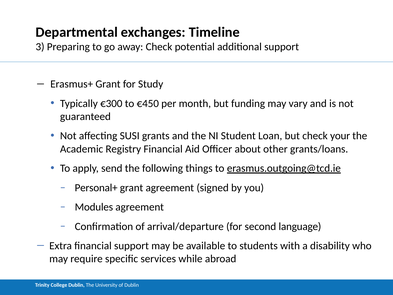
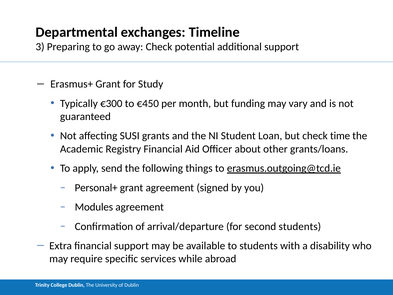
your: your -> time (340, 136)
second language: language -> students (300, 226)
